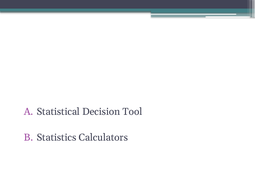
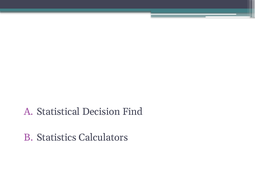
Tool: Tool -> Find (132, 112)
